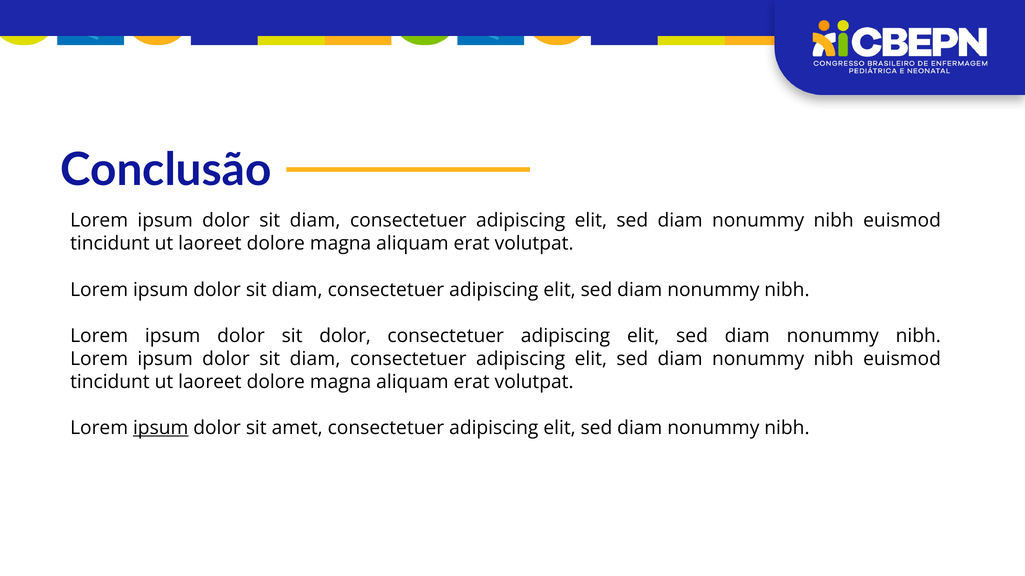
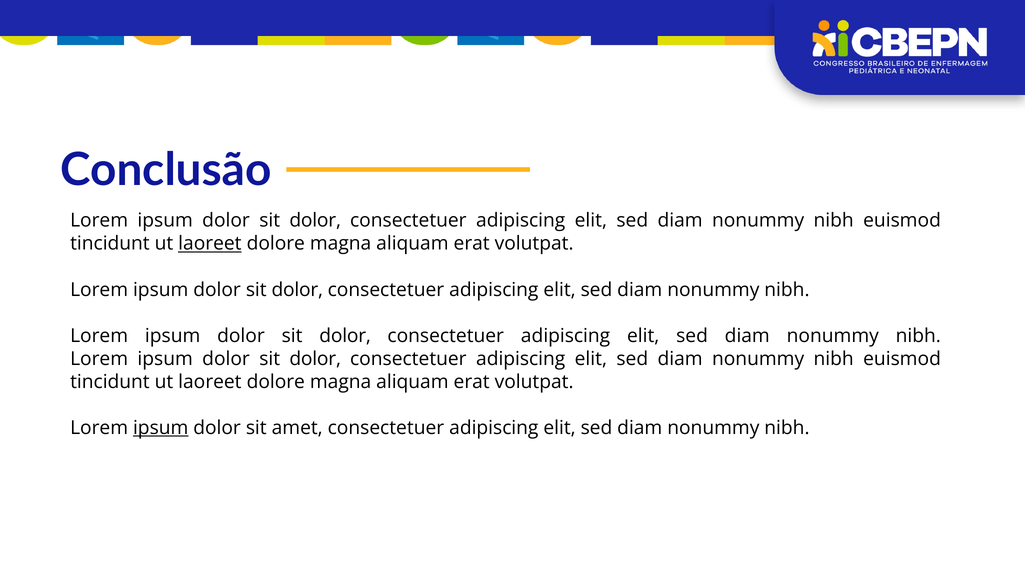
diam: diam -> dolor (315, 221)
laoreet underline: none -> present (210, 244)
diam: diam -> dolor (297, 290)
diam: diam -> dolor (315, 359)
